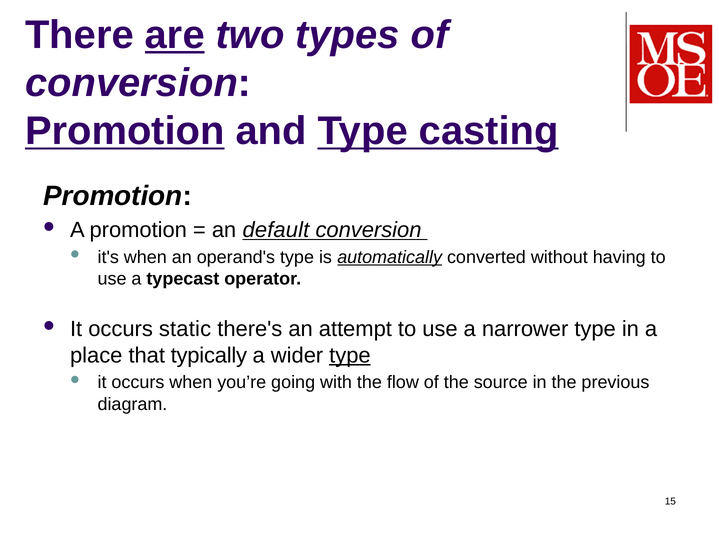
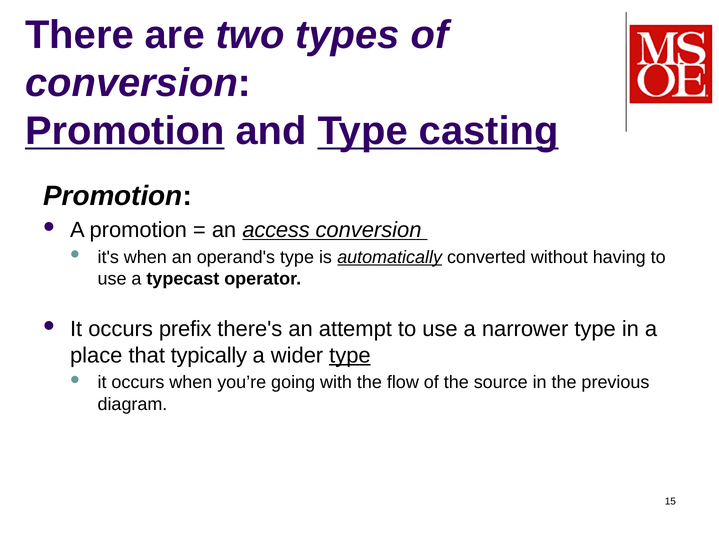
are underline: present -> none (175, 35)
default: default -> access (276, 230)
static: static -> prefix (185, 329)
